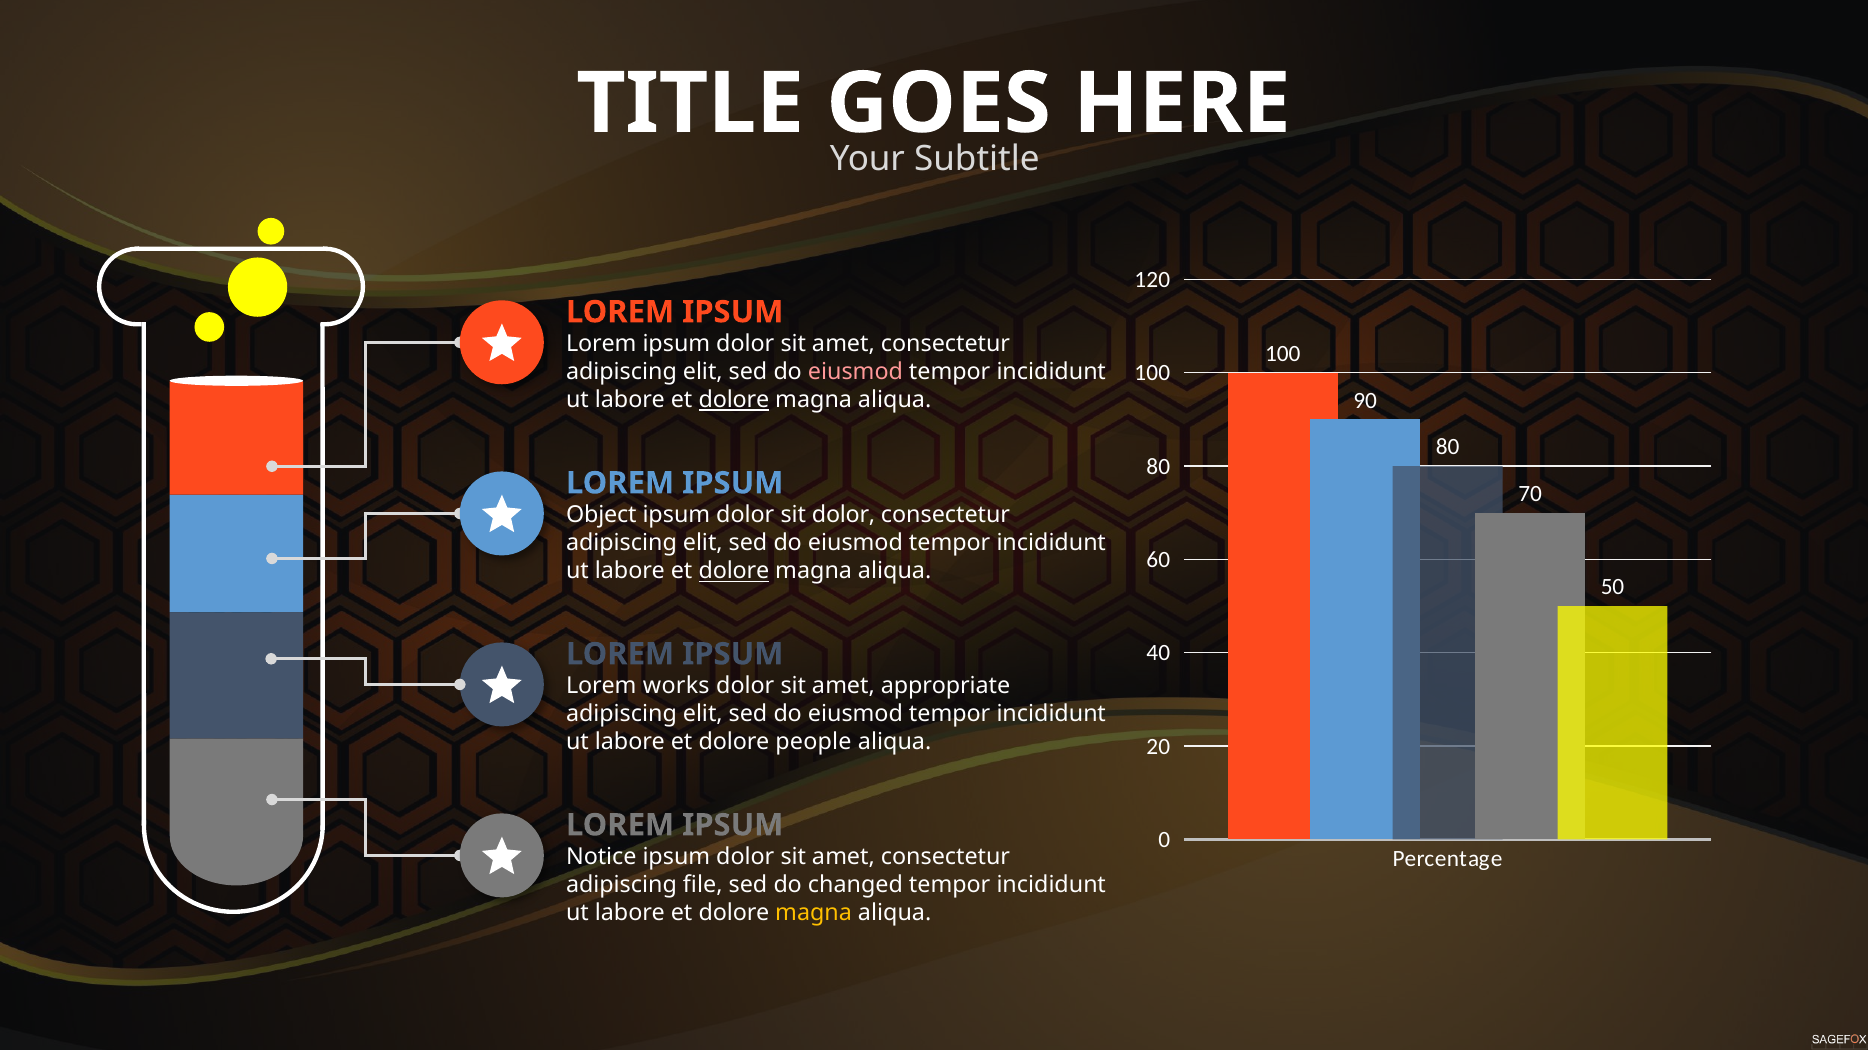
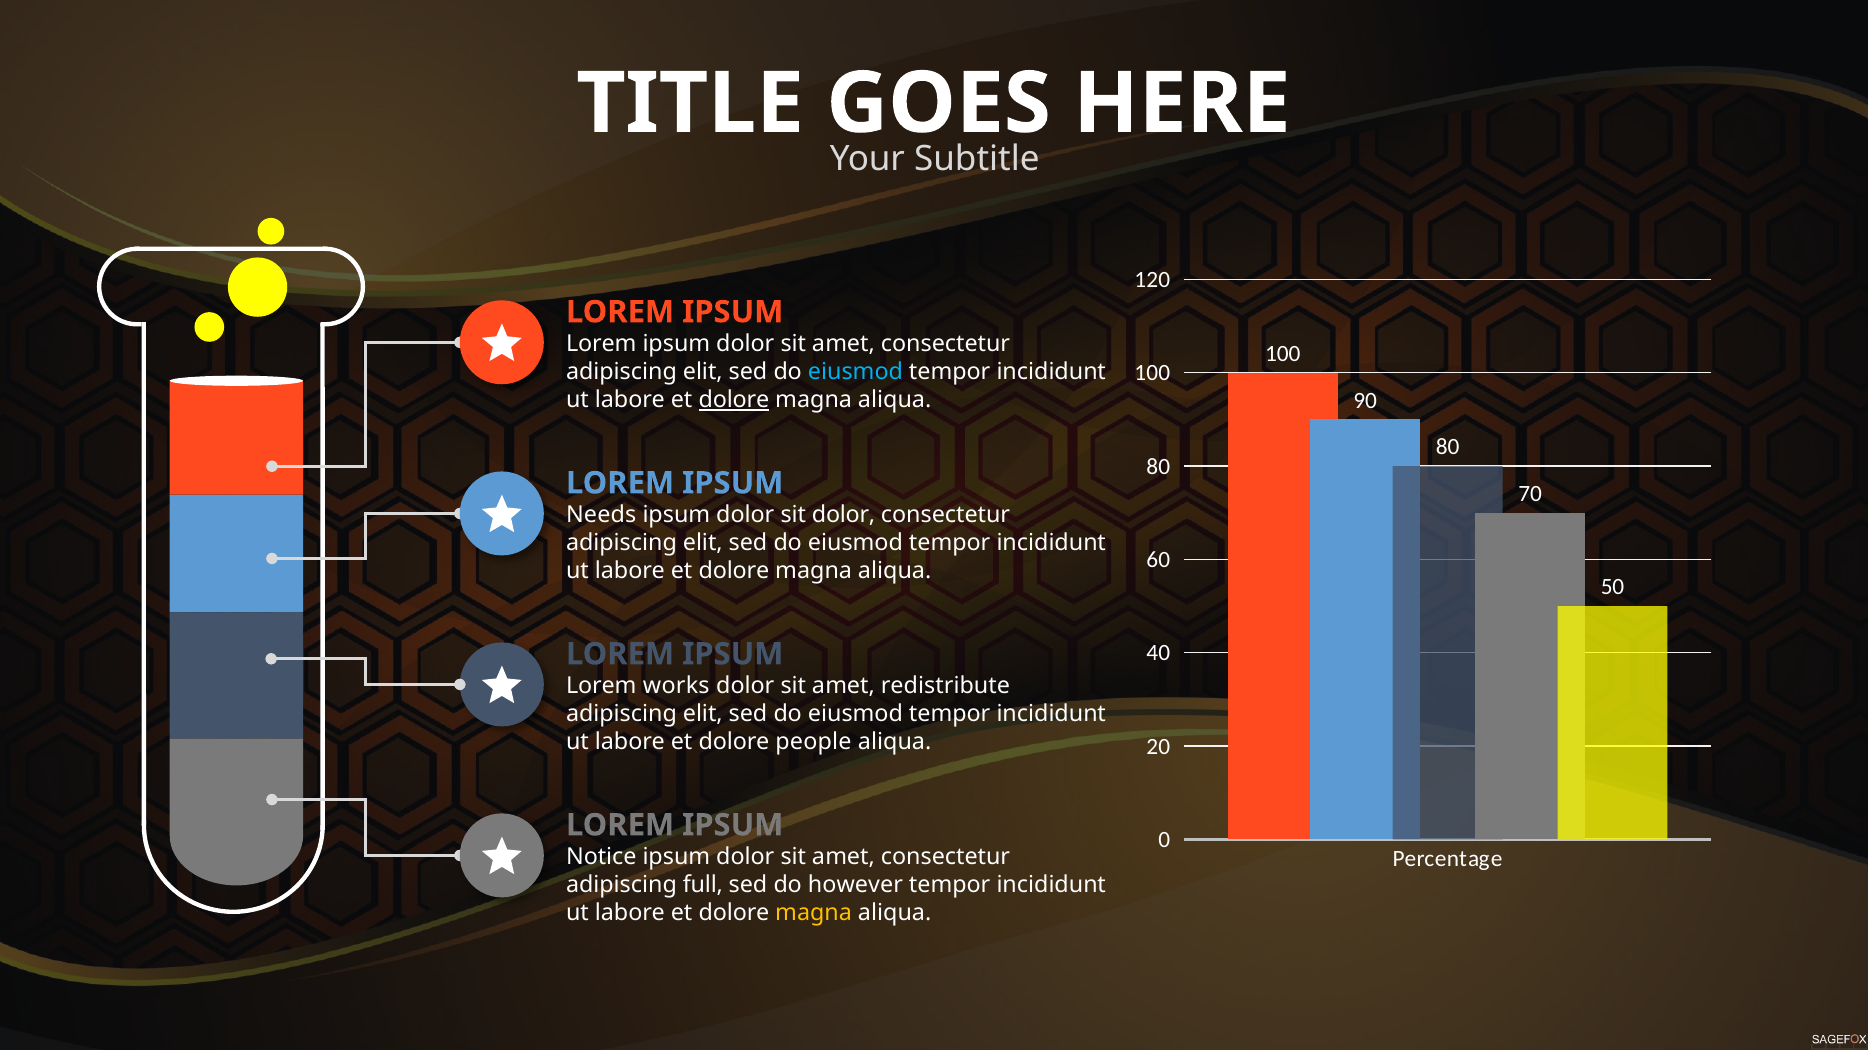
eiusmod colour: pink -> light blue (855, 372)
Object: Object -> Needs (601, 516)
dolore underline: present -> none (734, 572)
appropriate: appropriate -> redistribute (945, 687)
file: file -> full (703, 886)
changed: changed -> however (855, 886)
